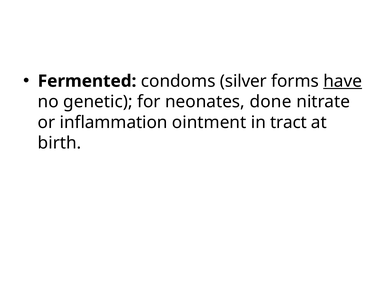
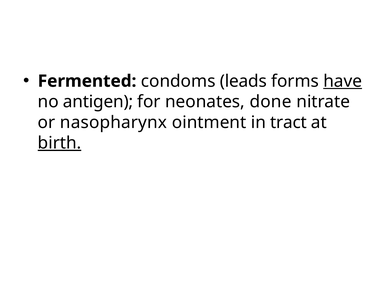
silver: silver -> leads (243, 81)
genetic: genetic -> antigen (98, 102)
inflammation: inflammation -> nasopharynx (114, 122)
birth underline: none -> present (60, 143)
